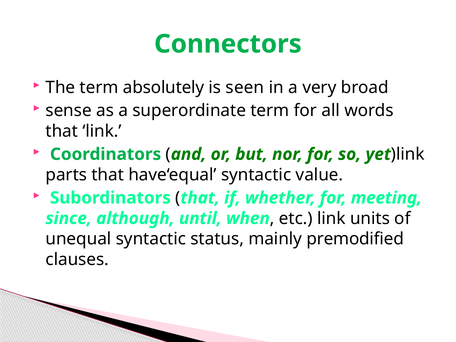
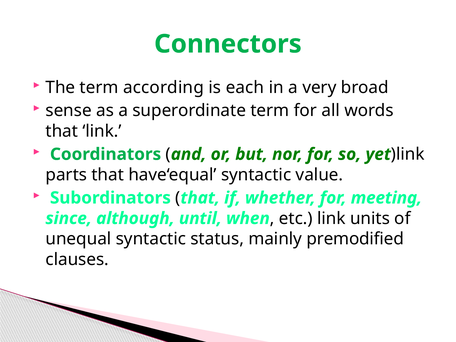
absolutely: absolutely -> according (163, 88)
seen: seen -> each (245, 88)
